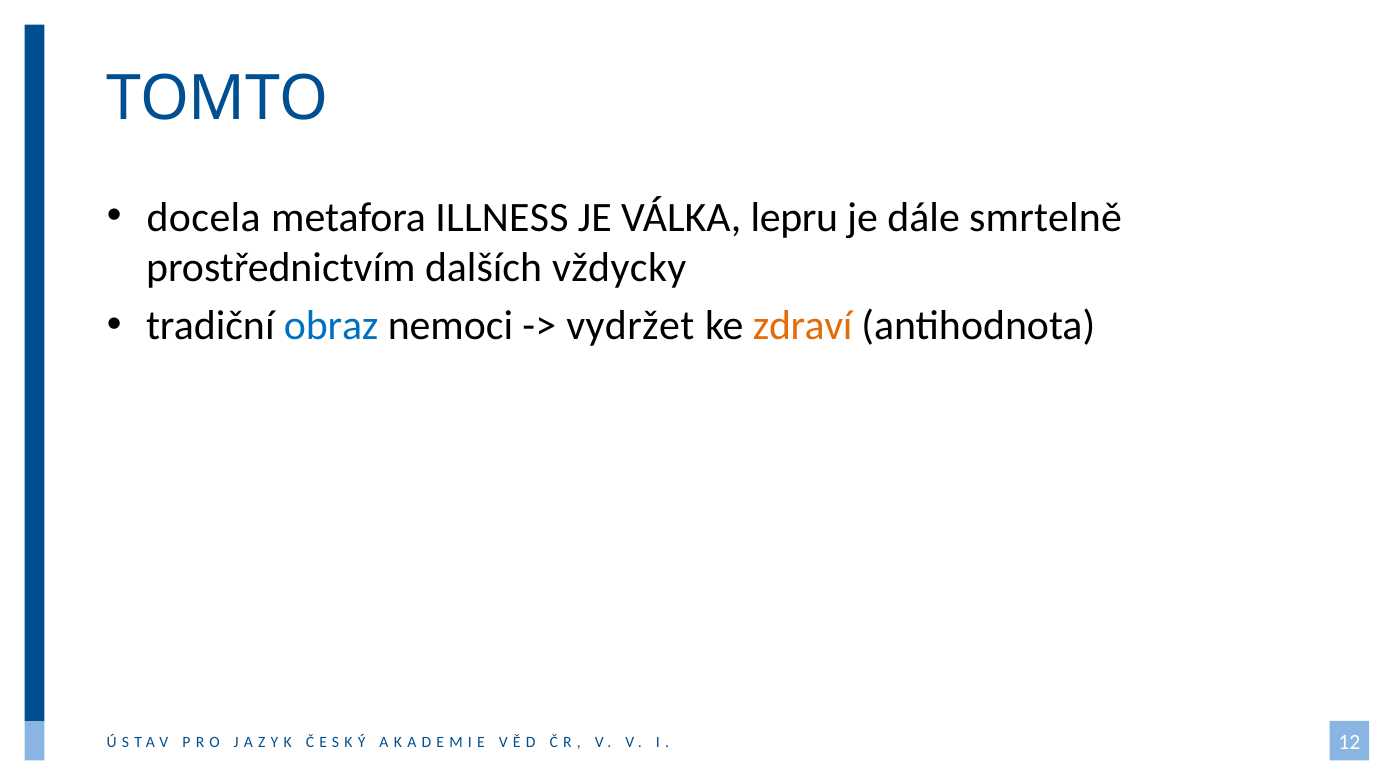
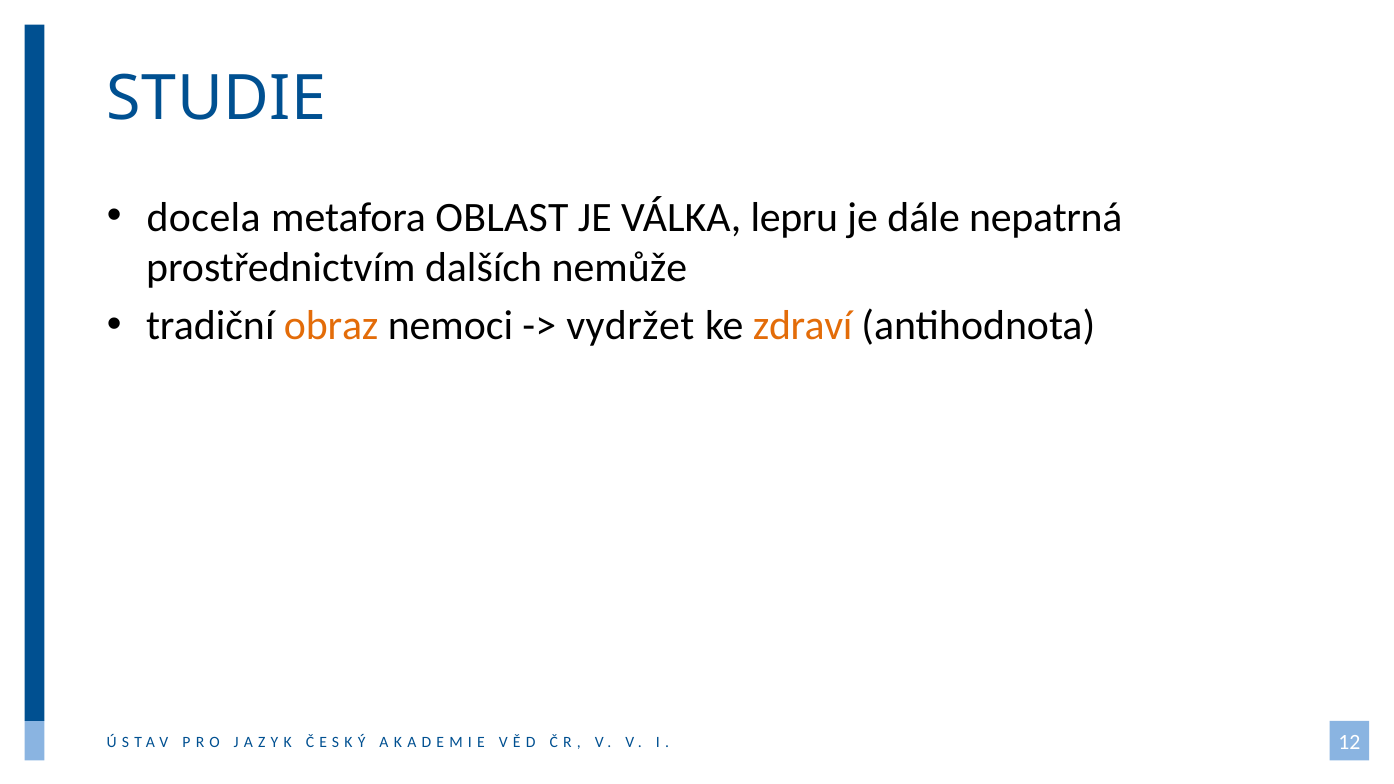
TOMTO: TOMTO -> STUDIE (217, 99)
ILLNESS: ILLNESS -> OBLAST (502, 217)
smrtelně: smrtelně -> nepatrná (1046, 217)
vždycky: vždycky -> nemůže (619, 267)
obraz colour: blue -> orange (331, 326)
